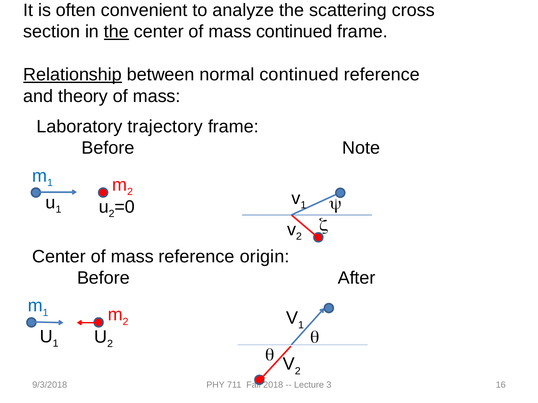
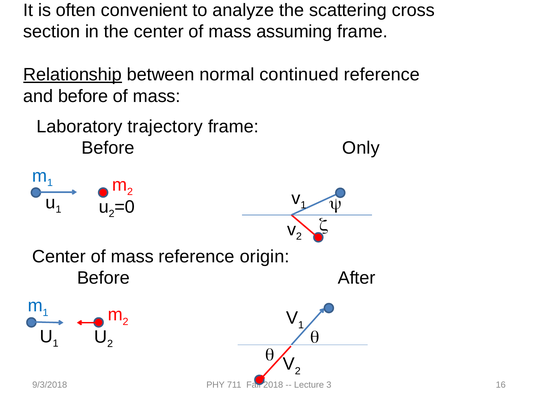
the underline: present -> none (116, 32)
mass continued: continued -> assuming (294, 32)
and theory: theory -> before (83, 96)
Note: Note -> Only (361, 148)
